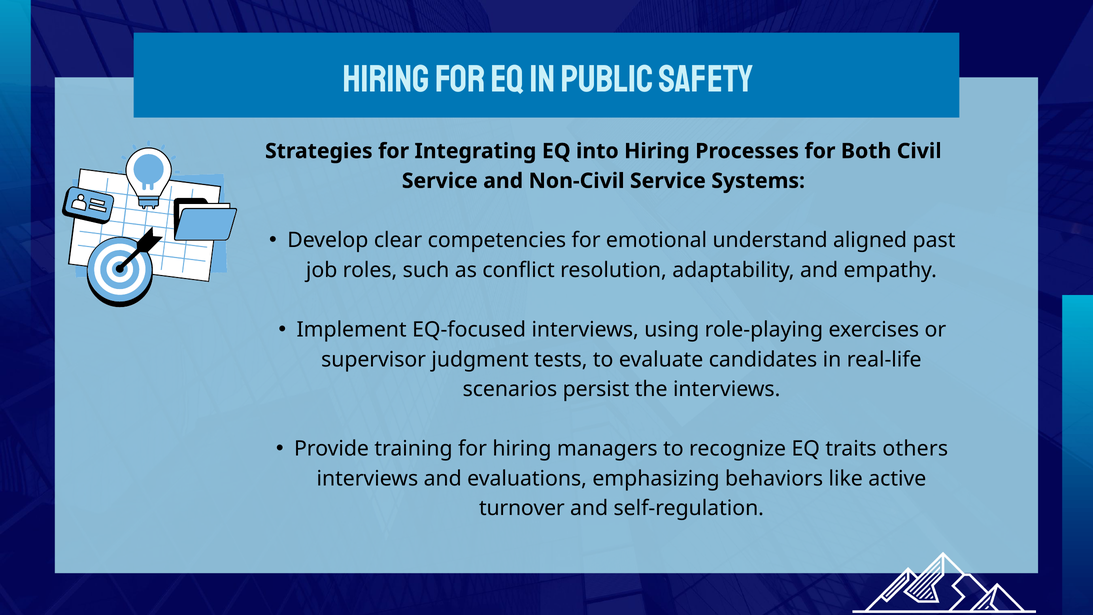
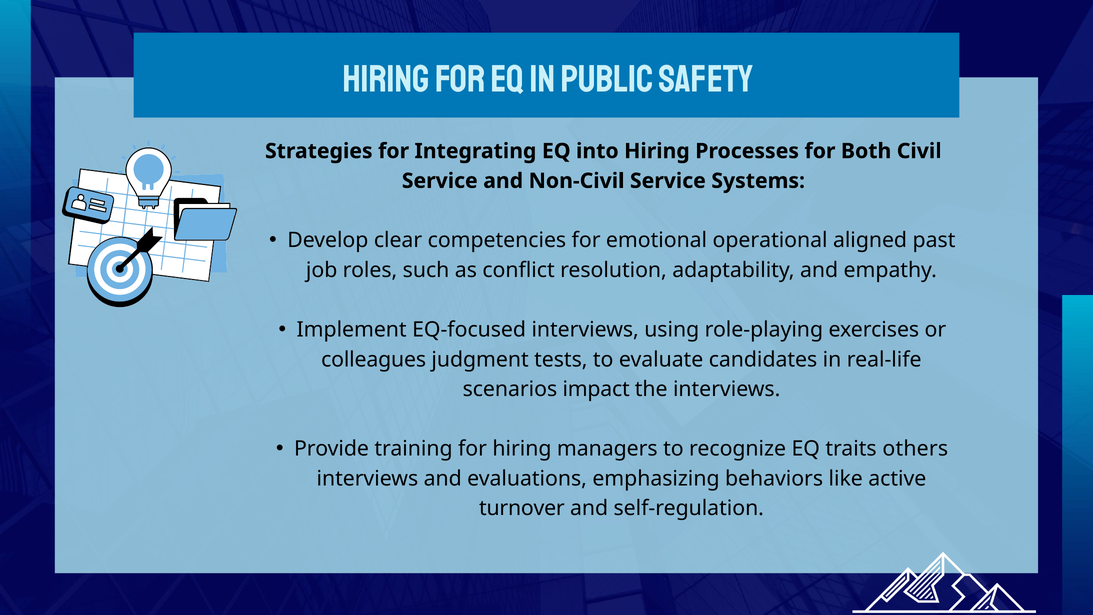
understand: understand -> operational (770, 240)
supervisor: supervisor -> colleagues (374, 359)
persist: persist -> impact (596, 389)
